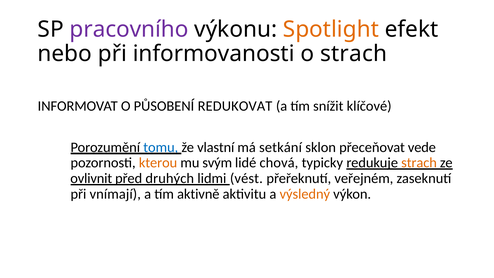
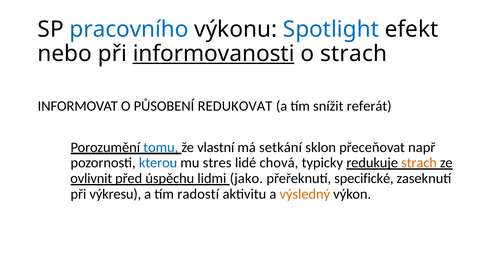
pracovního colour: purple -> blue (129, 29)
Spotlight colour: orange -> blue (331, 29)
informovanosti underline: none -> present (214, 54)
klíčové: klíčové -> referát (369, 106)
vede: vede -> např (422, 147)
kterou colour: orange -> blue (158, 163)
svým: svým -> stres (217, 163)
druhých: druhých -> úspěchu (170, 178)
vést: vést -> jako (246, 178)
veřejném: veřejném -> specifické (364, 178)
vnímají: vnímají -> výkresu (115, 194)
aktivně: aktivně -> radostí (198, 194)
